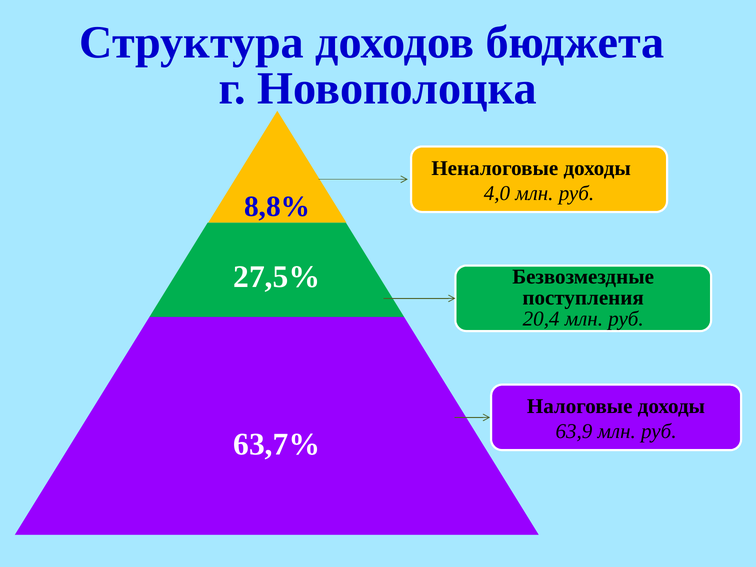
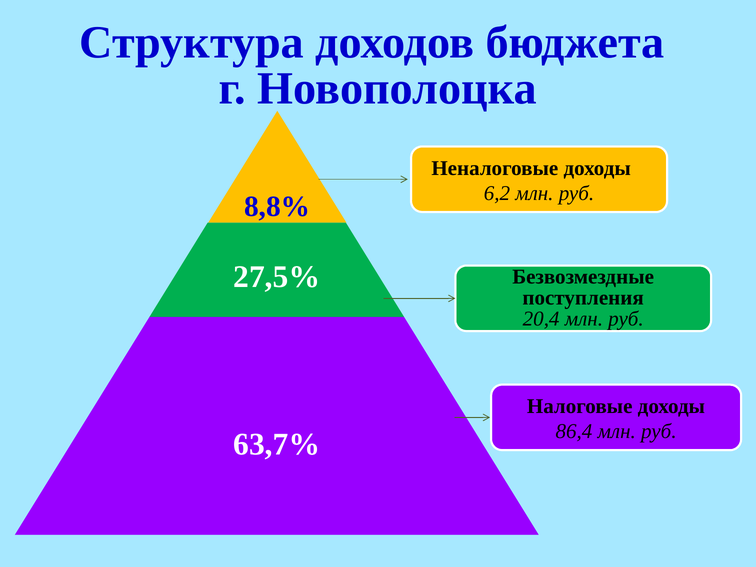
4,0: 4,0 -> 6,2 (497, 193)
63,9: 63,9 -> 86,4 (574, 431)
